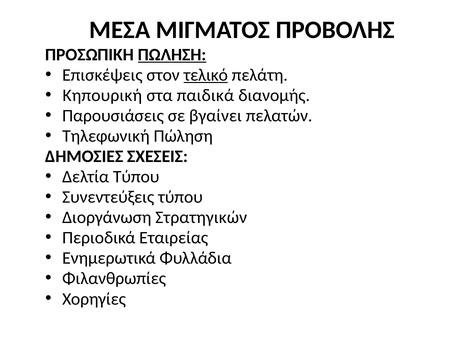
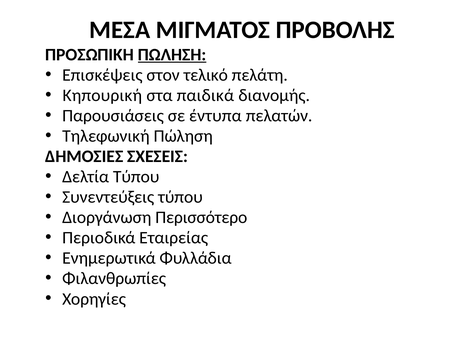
τελικό underline: present -> none (206, 75)
βγαίνει: βγαίνει -> έντυπα (215, 116)
Στρατηγικών: Στρατηγικών -> Περισσότερο (201, 218)
